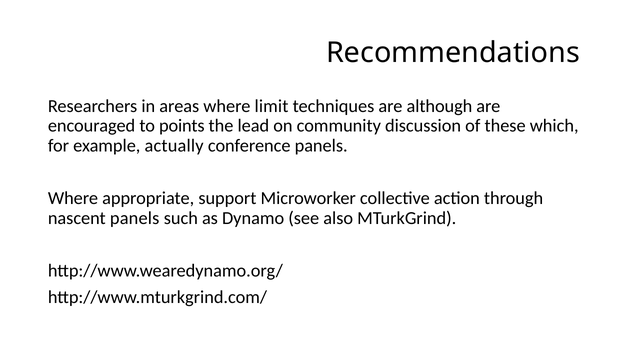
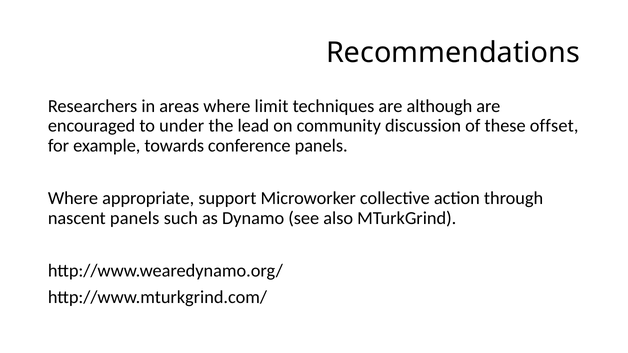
points: points -> under (182, 126)
which: which -> offset (554, 126)
actually: actually -> towards (174, 146)
